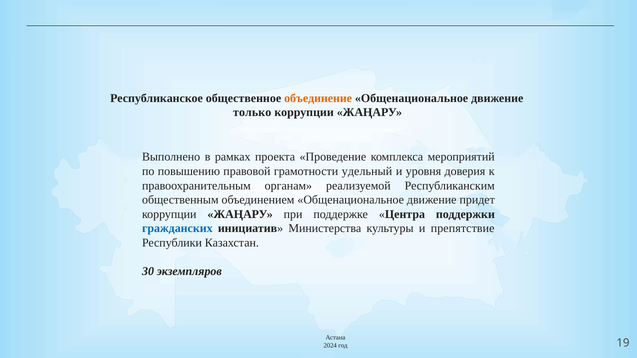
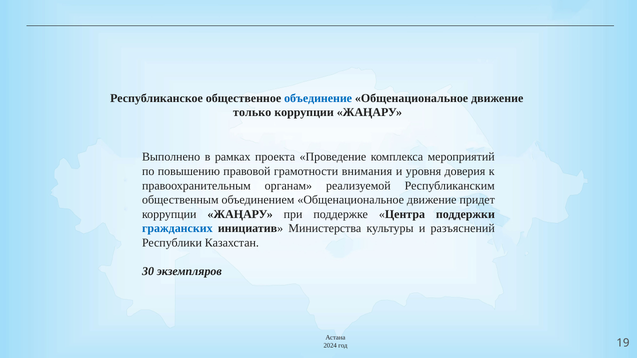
объединение colour: orange -> blue (318, 98)
удельный: удельный -> внимания (367, 171)
препятствие: препятствие -> разъяснений (463, 229)
